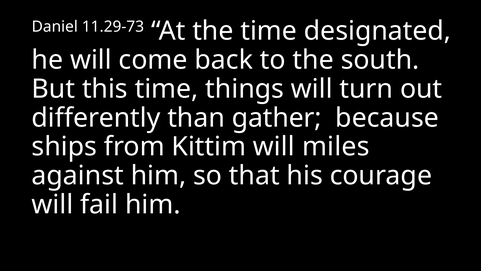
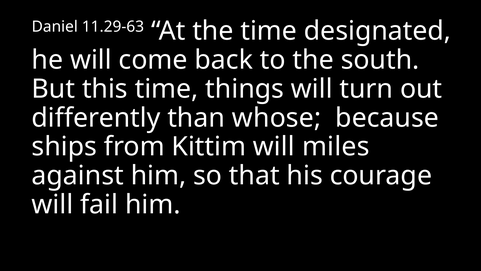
11.29-73: 11.29-73 -> 11.29-63 (113, 27)
gather: gather -> whose (277, 118)
